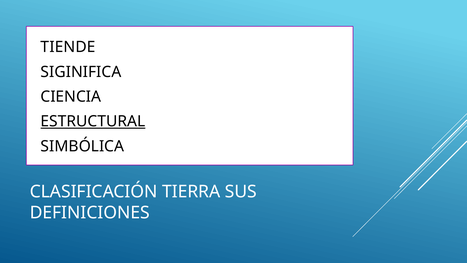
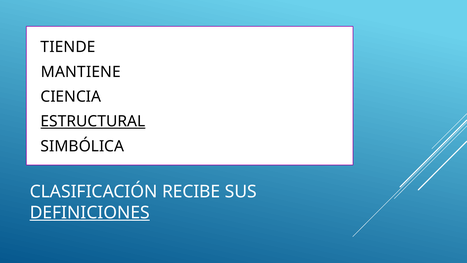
SIGINIFICA: SIGINIFICA -> MANTIENE (81, 72)
TIERRA: TIERRA -> RECIBE (191, 191)
DEFINICIONES underline: none -> present (90, 212)
